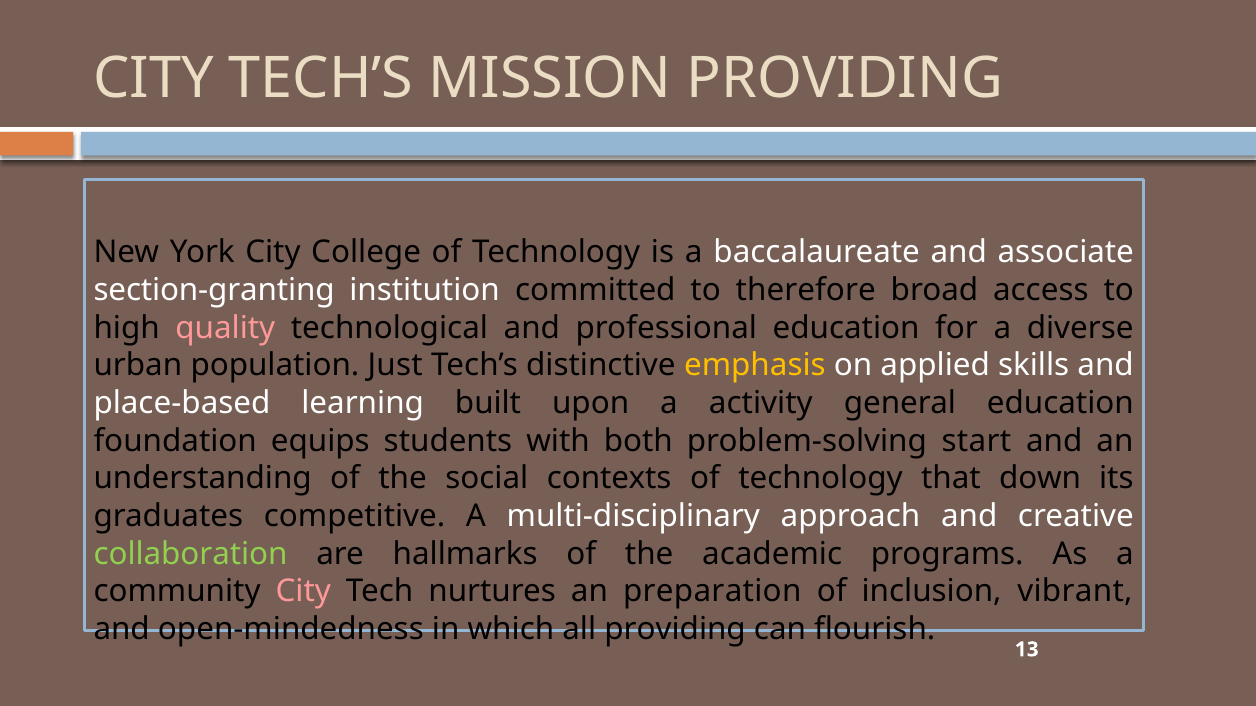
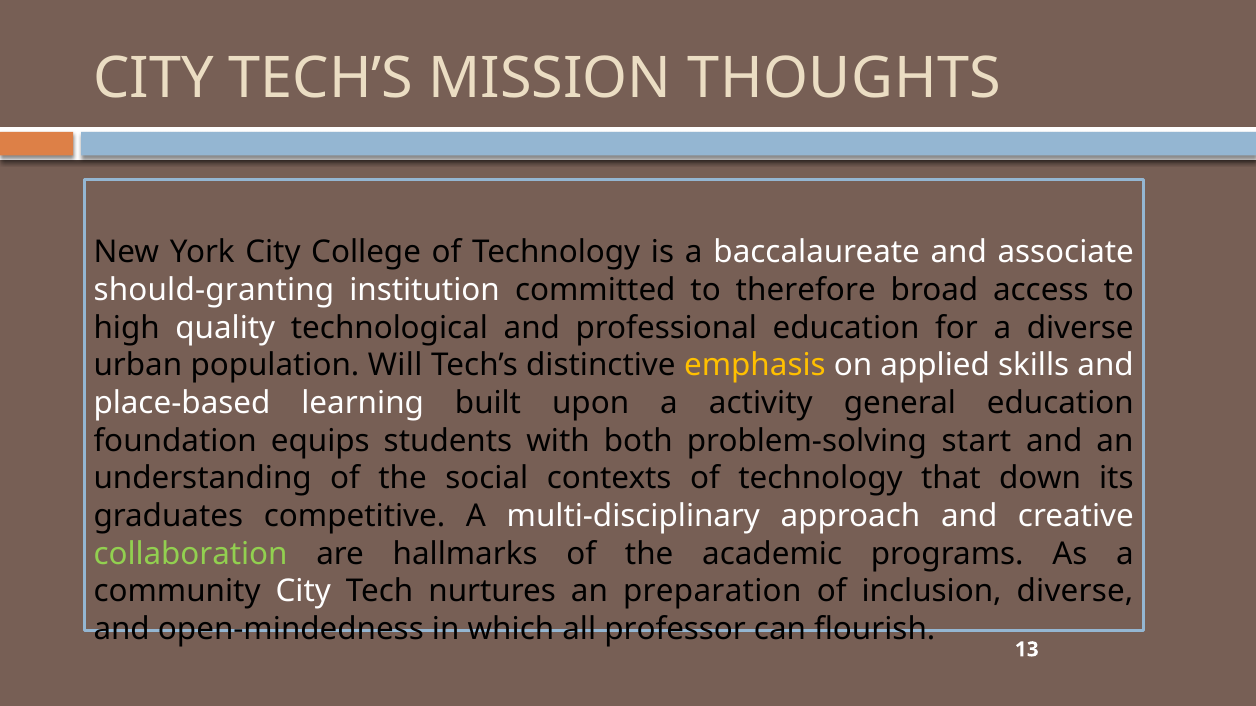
MISSION PROVIDING: PROVIDING -> THOUGHTS (845, 79)
section-granting: section-granting -> should-granting (214, 290)
quality colour: pink -> white (225, 328)
Just: Just -> Will (395, 366)
City colour: pink -> white (303, 592)
inclusion vibrant: vibrant -> diverse (1075, 592)
all providing: providing -> professor (675, 629)
